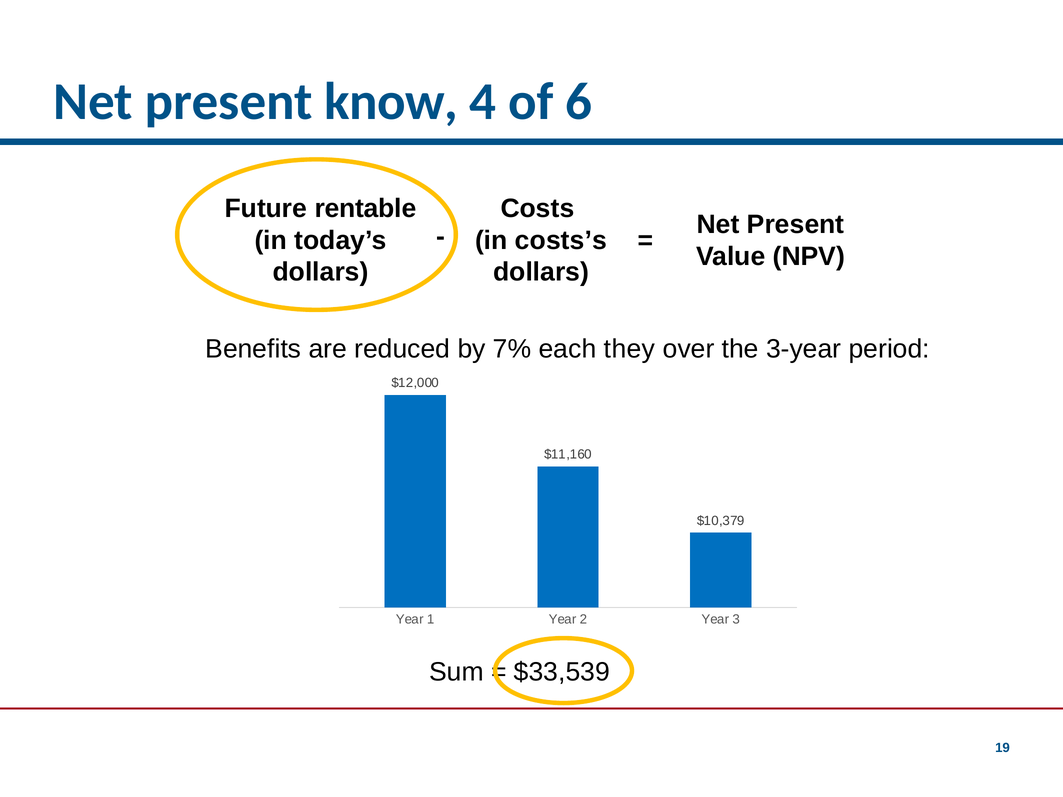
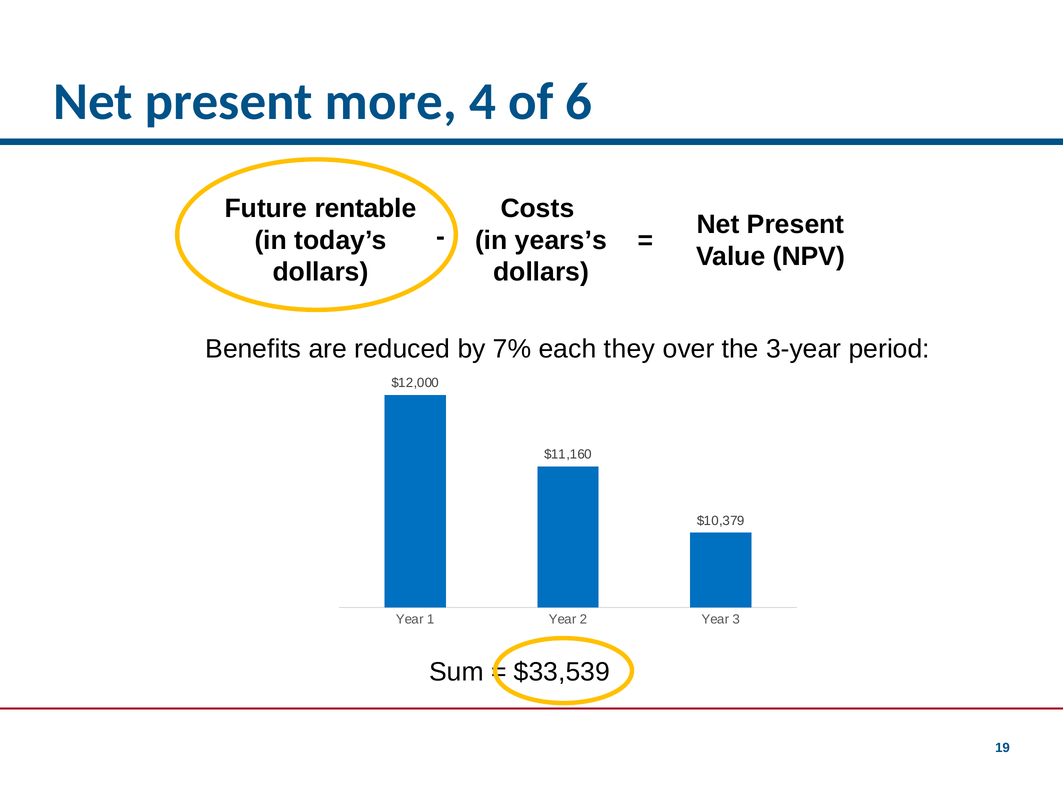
know: know -> more (391, 102)
costs’s: costs’s -> years’s (561, 240)
